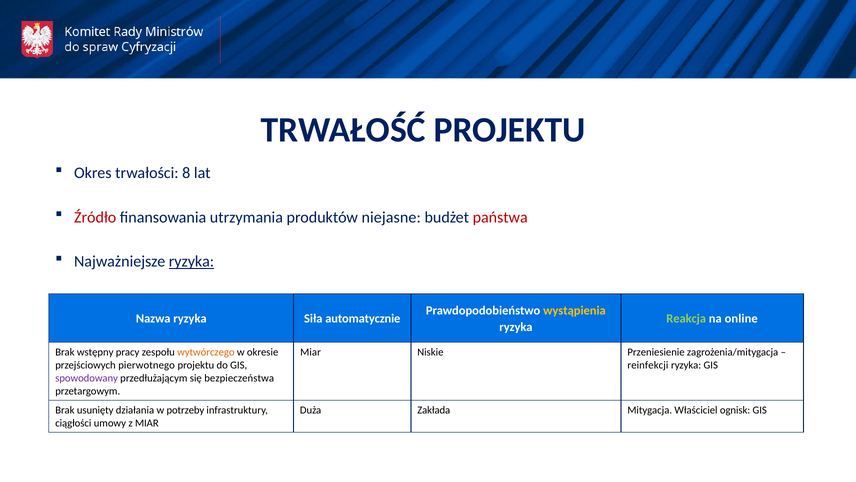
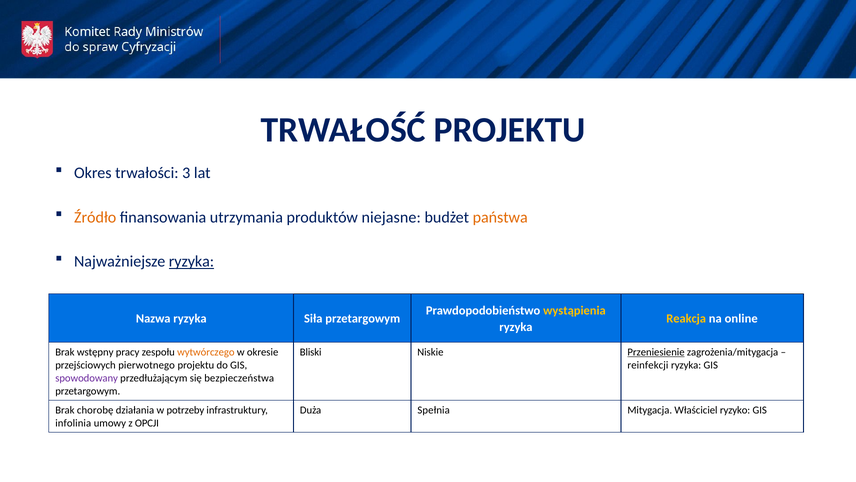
8: 8 -> 3 (186, 173)
Źródło colour: red -> orange (95, 217)
państwa colour: red -> orange (500, 217)
Siła automatycznie: automatycznie -> przetargowym (363, 318)
Reakcja colour: light green -> yellow (686, 318)
Miar: Miar -> Bliski (311, 352)
Przeniesienie underline: none -> present (656, 352)
usunięty: usunięty -> chorobę (95, 410)
Zakłada: Zakłada -> Spełnia (434, 410)
ognisk: ognisk -> ryzyko (735, 410)
ciągłości: ciągłości -> infolinia (73, 423)
z MIAR: MIAR -> OPCJI (147, 423)
